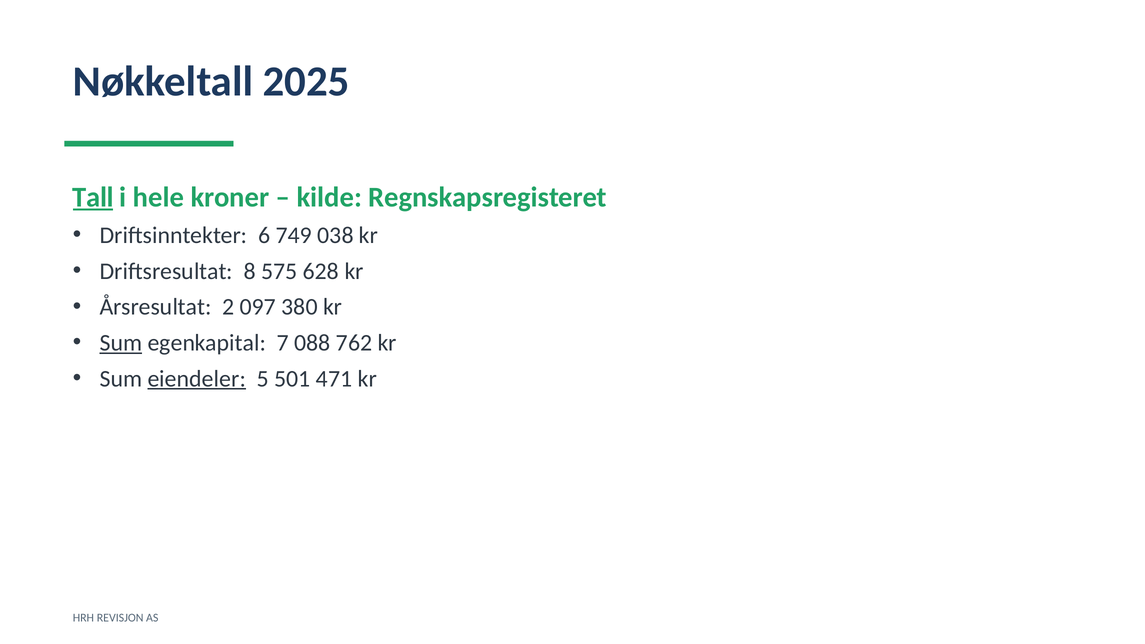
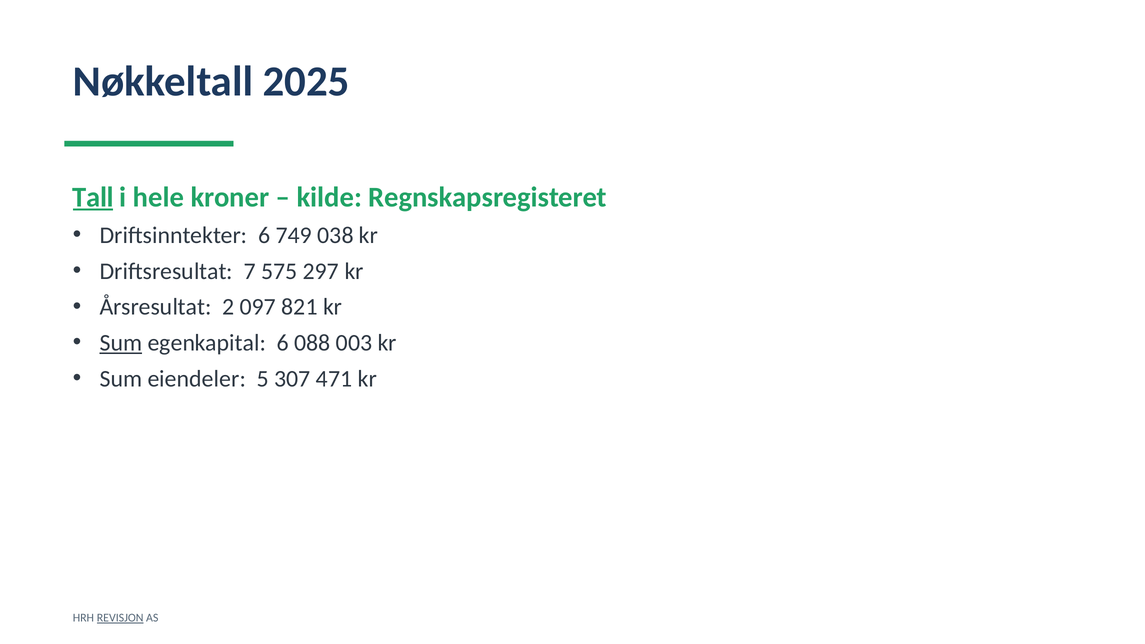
8: 8 -> 7 (250, 271)
628: 628 -> 297 (321, 271)
380: 380 -> 821 (299, 307)
egenkapital 7: 7 -> 6 (283, 343)
762: 762 -> 003 (354, 343)
eiendeler underline: present -> none (197, 379)
501: 501 -> 307 (292, 379)
REVISJON underline: none -> present (120, 618)
